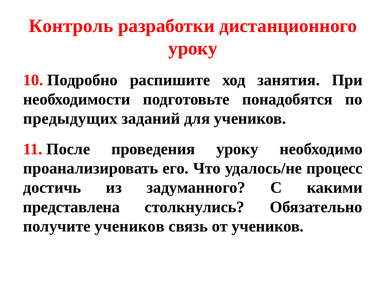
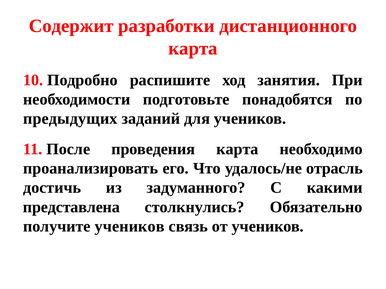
Контроль: Контроль -> Содержит (71, 26)
уроку: уроку -> карта (193, 49)
проведения уроку: уроку -> карта (237, 149)
процесс: процесс -> отрасль (335, 169)
